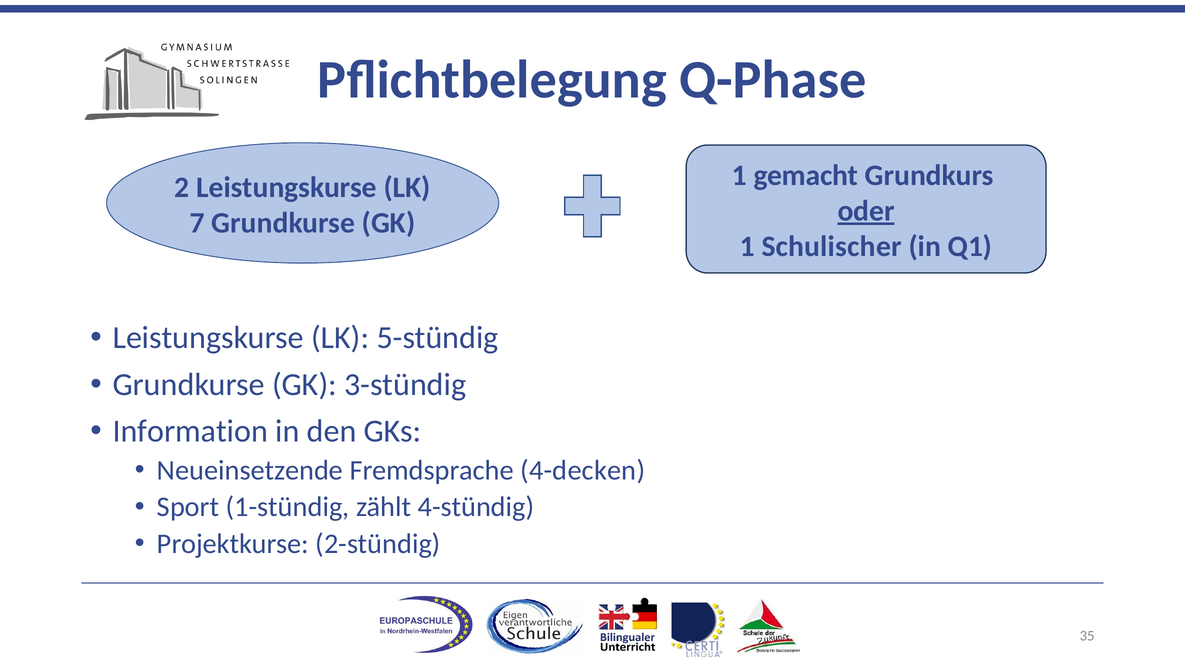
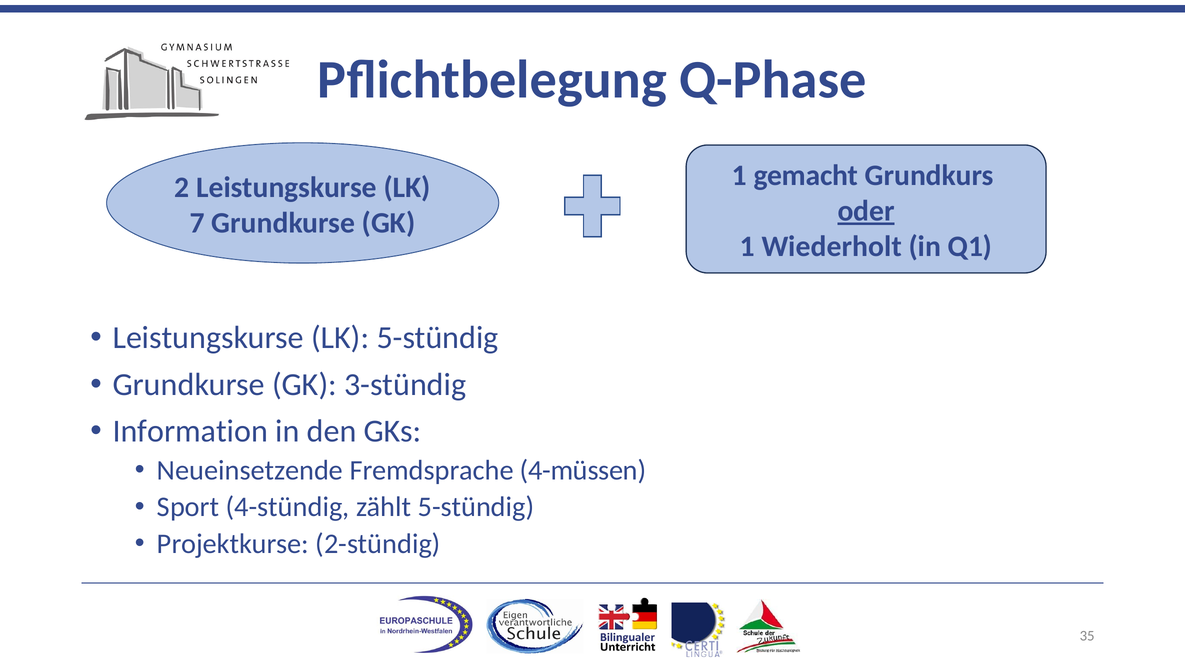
Schulischer: Schulischer -> Wiederholt (832, 247)
4-decken: 4-decken -> 4-müssen (583, 471)
1-stündig: 1-stündig -> 4-stündig (288, 507)
zählt 4-stündig: 4-stündig -> 5-stündig (476, 507)
